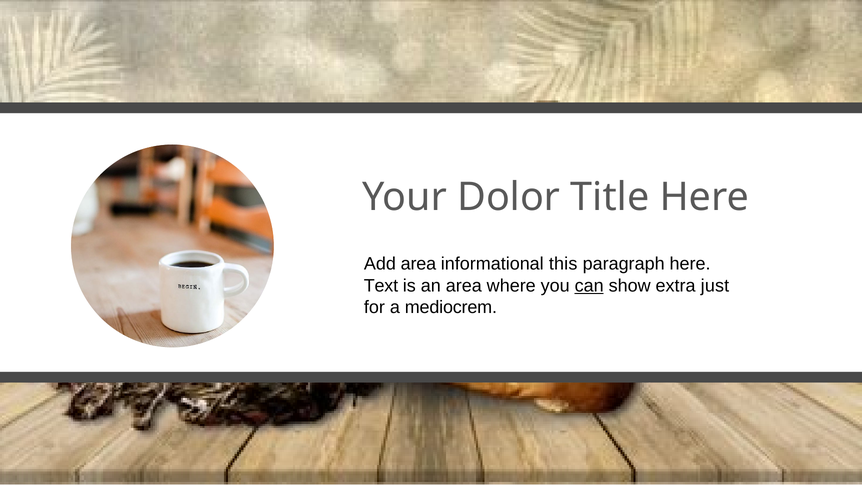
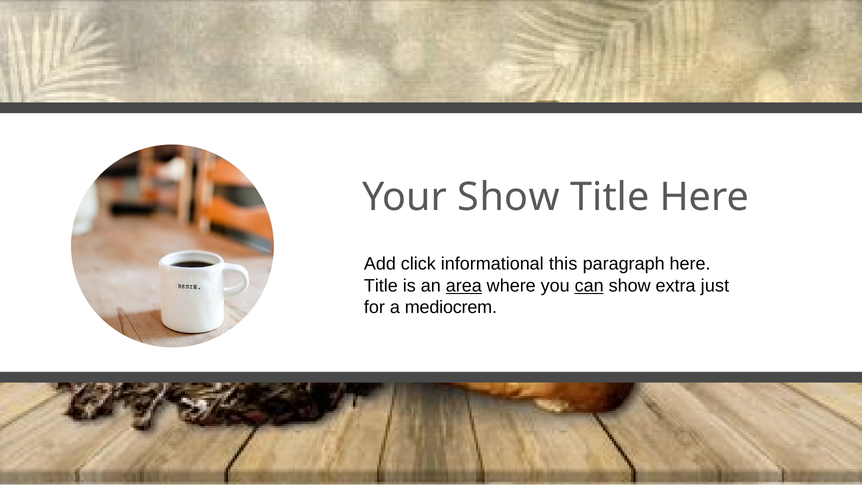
Your Dolor: Dolor -> Show (509, 197)
Add area: area -> click (418, 264)
Text: Text -> Title (381, 286)
area underline: none -> present (464, 286)
